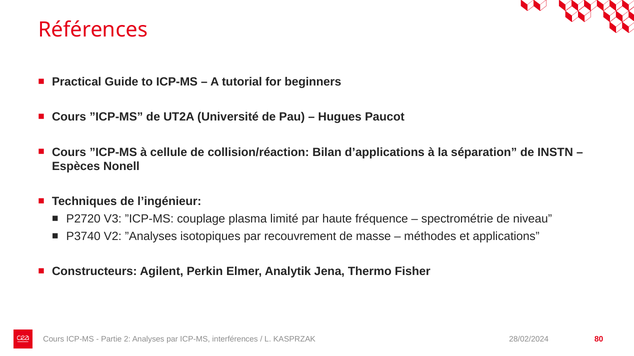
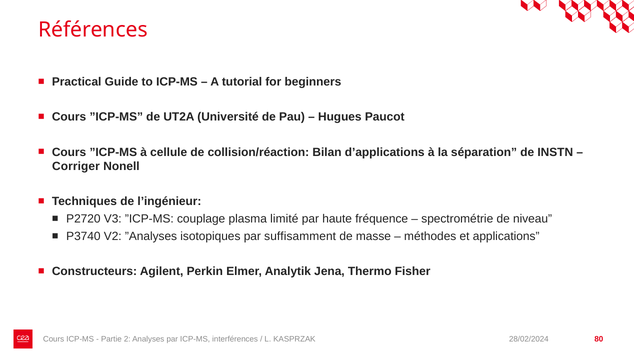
Espèces: Espèces -> Corriger (76, 167)
recouvrement: recouvrement -> suffisamment (300, 237)
